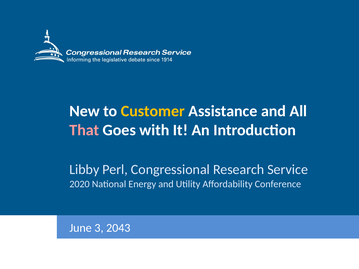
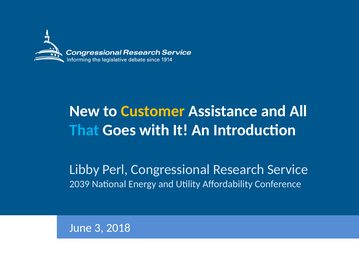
That colour: pink -> light blue (84, 130)
2020: 2020 -> 2039 (80, 184)
2043: 2043 -> 2018 (118, 228)
